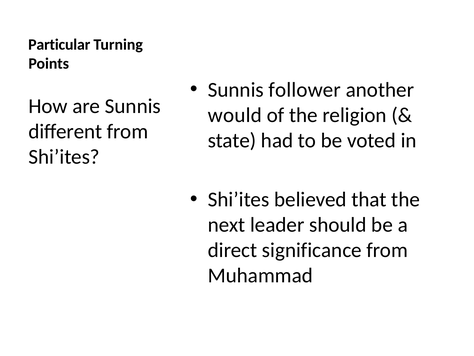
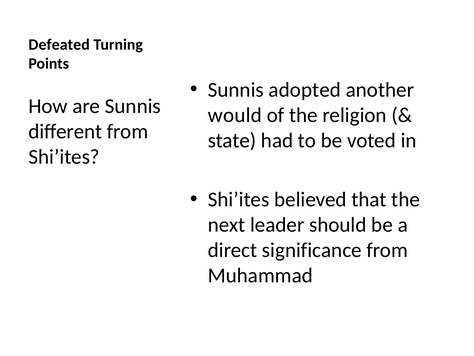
Particular: Particular -> Defeated (59, 45)
follower: follower -> adopted (305, 90)
